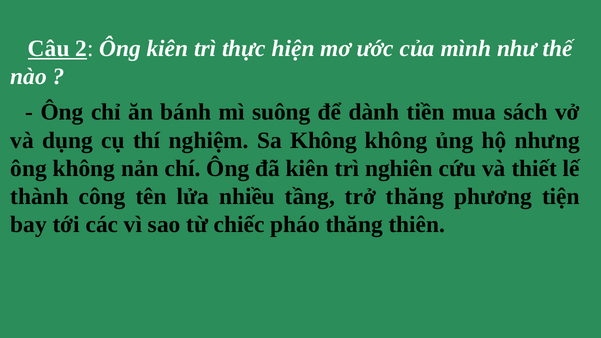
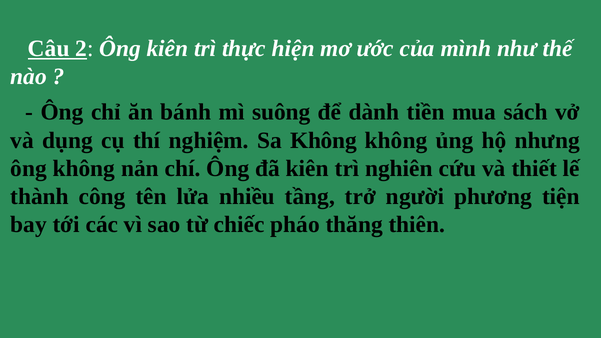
trở thăng: thăng -> người (415, 196)
